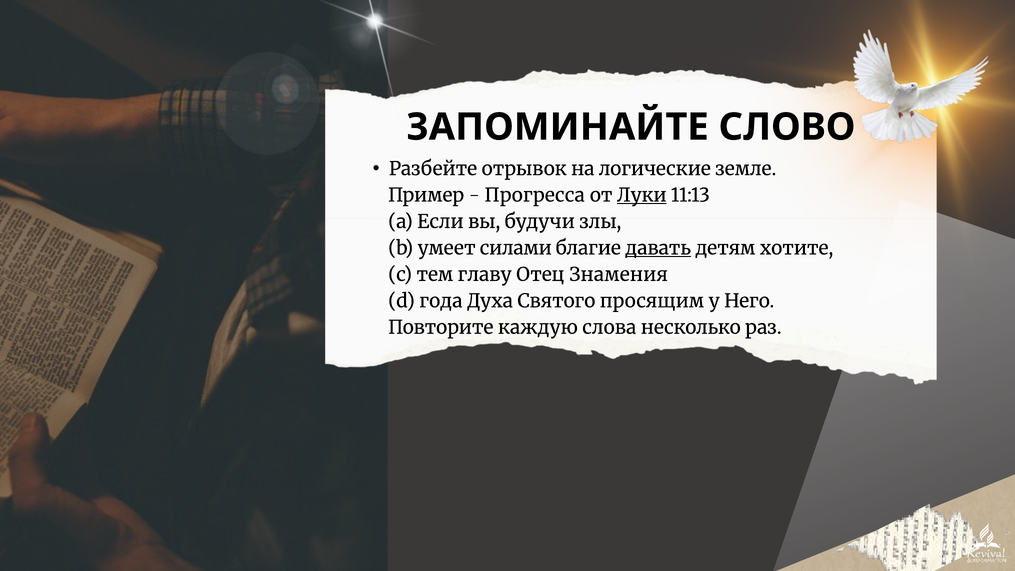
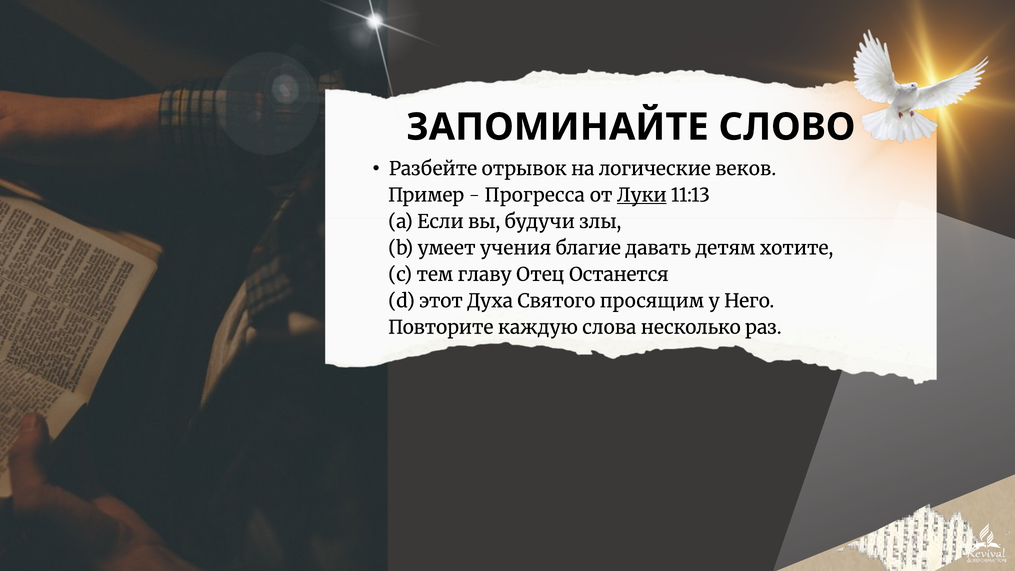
земле: земле -> веков (746, 169)
силами: силами -> учения (516, 248)
давать underline: present -> none (658, 248)
Знамения: Знамения -> Останется (619, 275)
года: года -> этот (441, 301)
